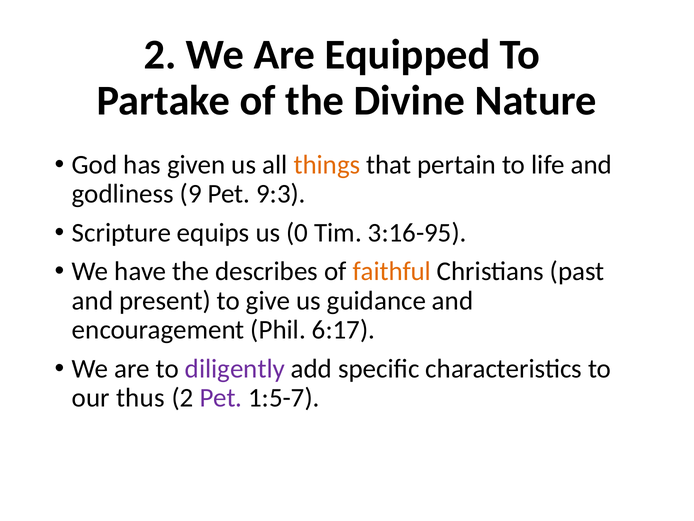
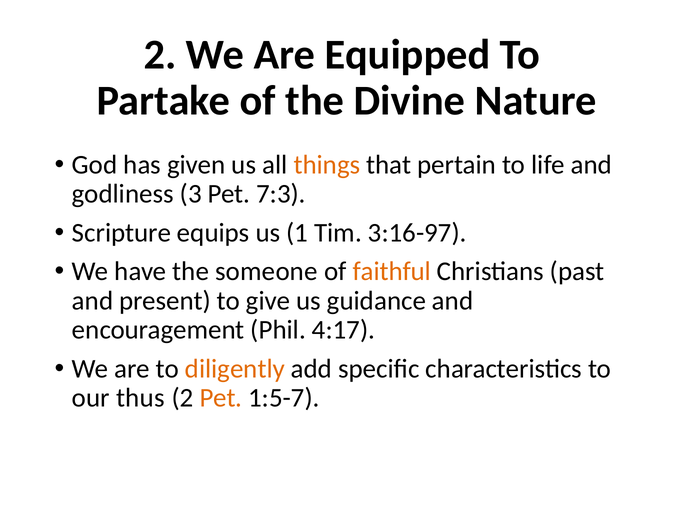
9: 9 -> 3 (191, 194)
9:3: 9:3 -> 7:3 (281, 194)
0: 0 -> 1 (297, 232)
3:16-95: 3:16-95 -> 3:16-97 (417, 232)
describes: describes -> someone (266, 271)
6:17: 6:17 -> 4:17 (344, 330)
diligently colour: purple -> orange (235, 368)
Pet colour: purple -> orange (221, 398)
